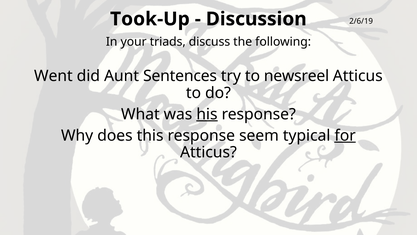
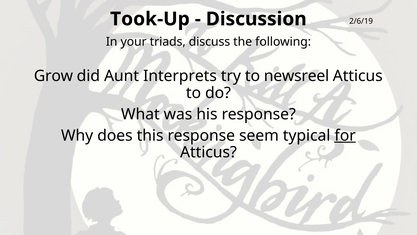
Went: Went -> Grow (53, 76)
Sentences: Sentences -> Interprets (180, 76)
his underline: present -> none (207, 114)
